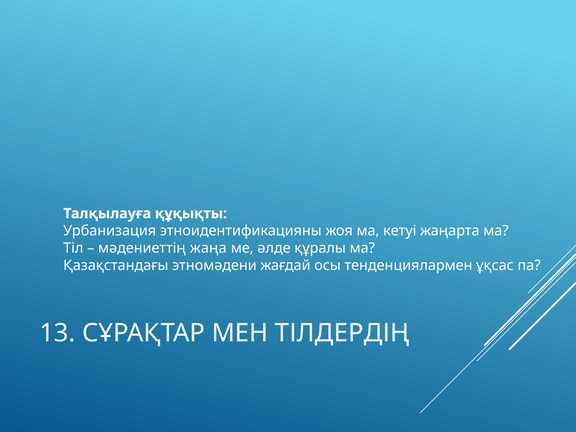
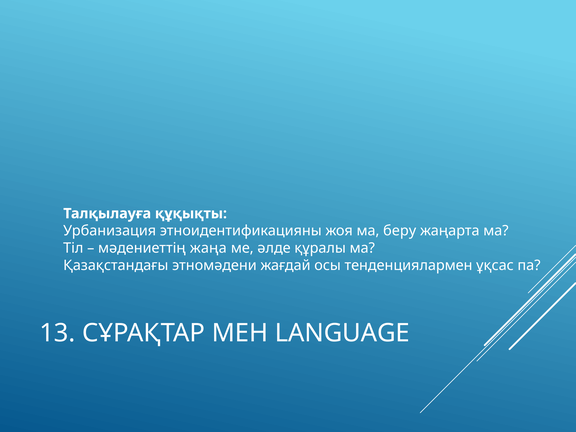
кетуі: кетуі -> беру (400, 231)
ТІЛДЕРДІҢ: ТІЛДЕРДІҢ -> LANGUAGE (342, 333)
